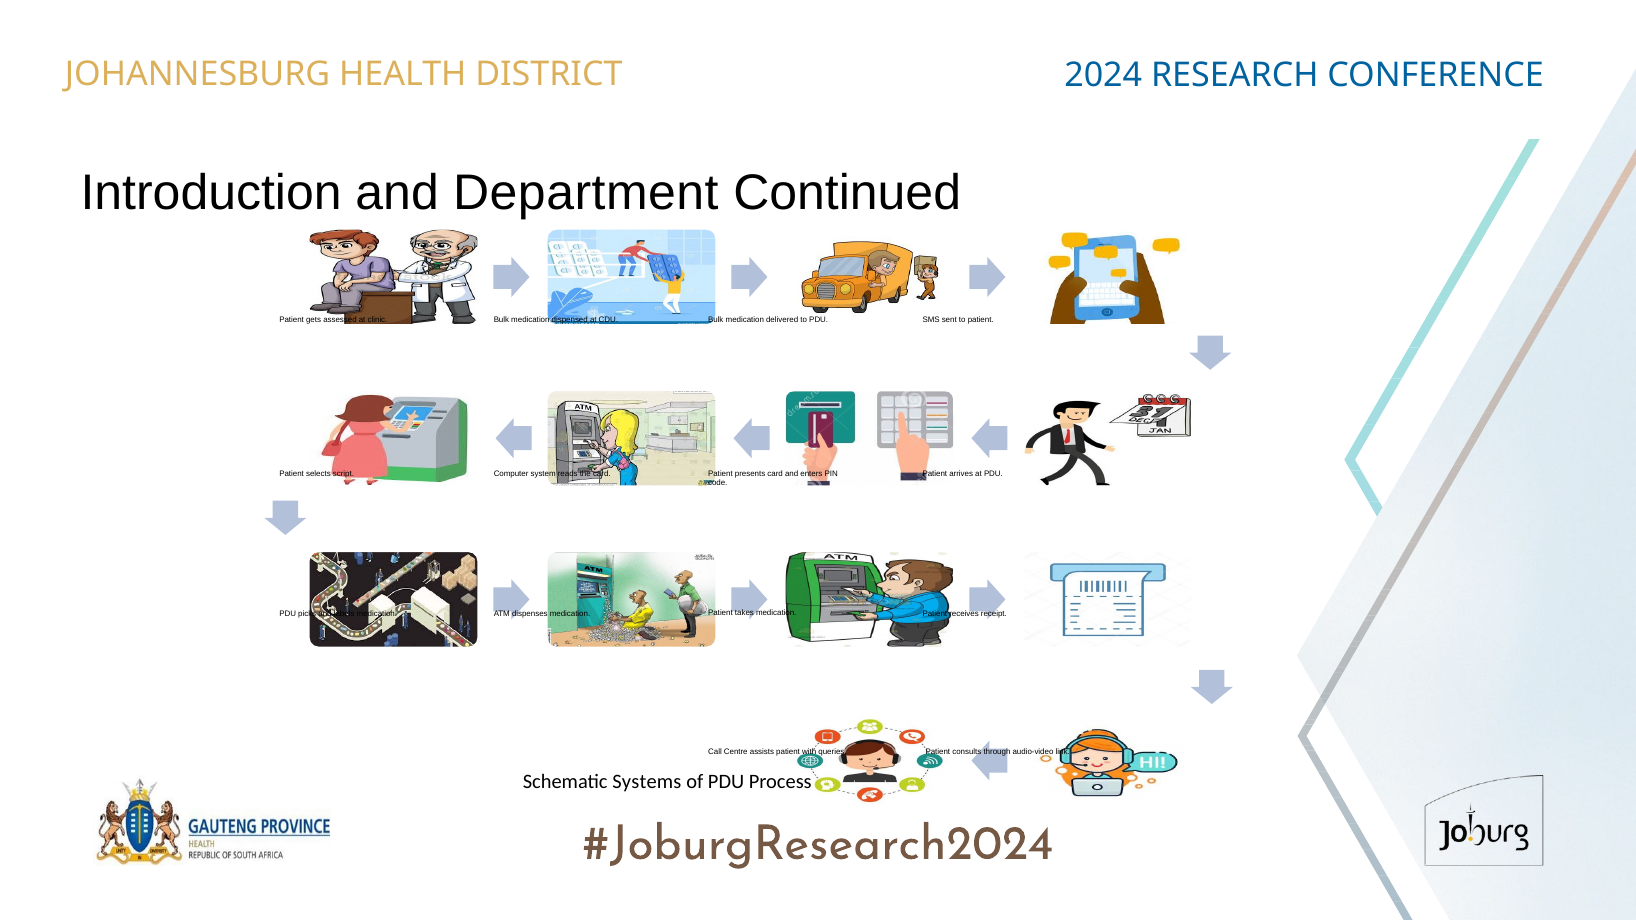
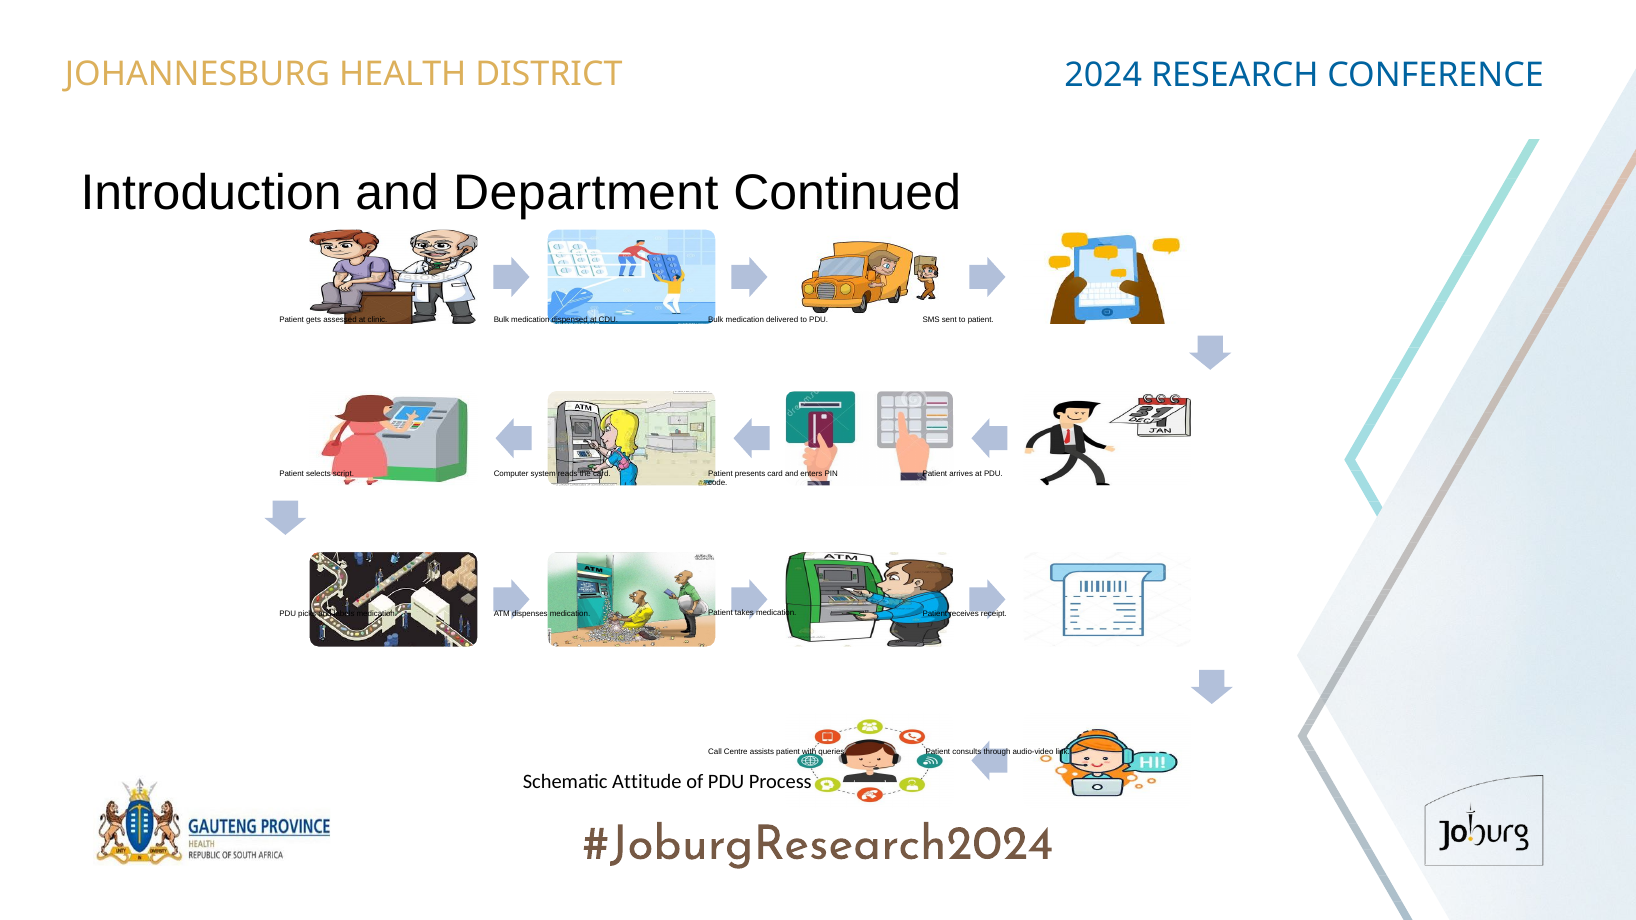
Systems: Systems -> Attitude (647, 782)
